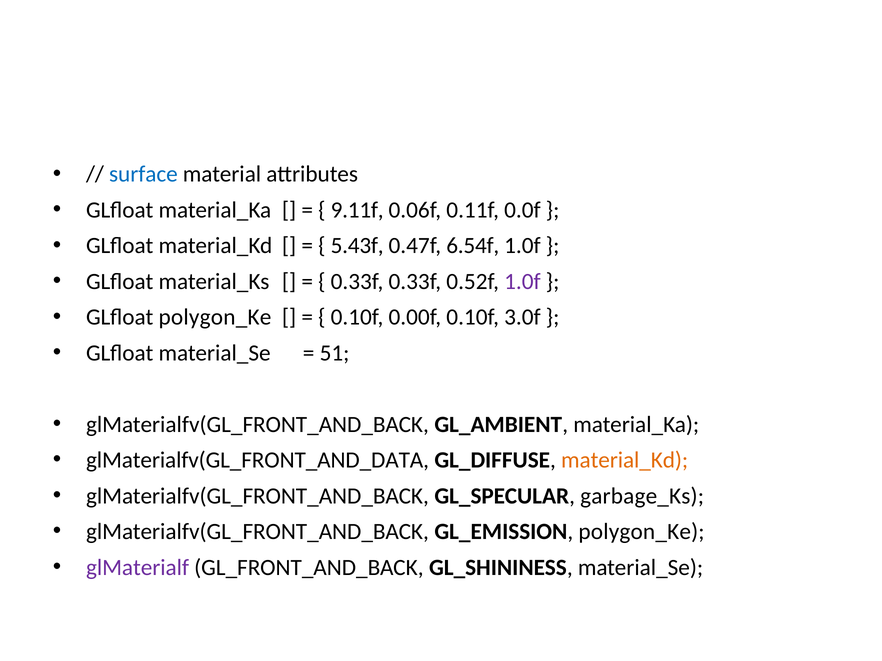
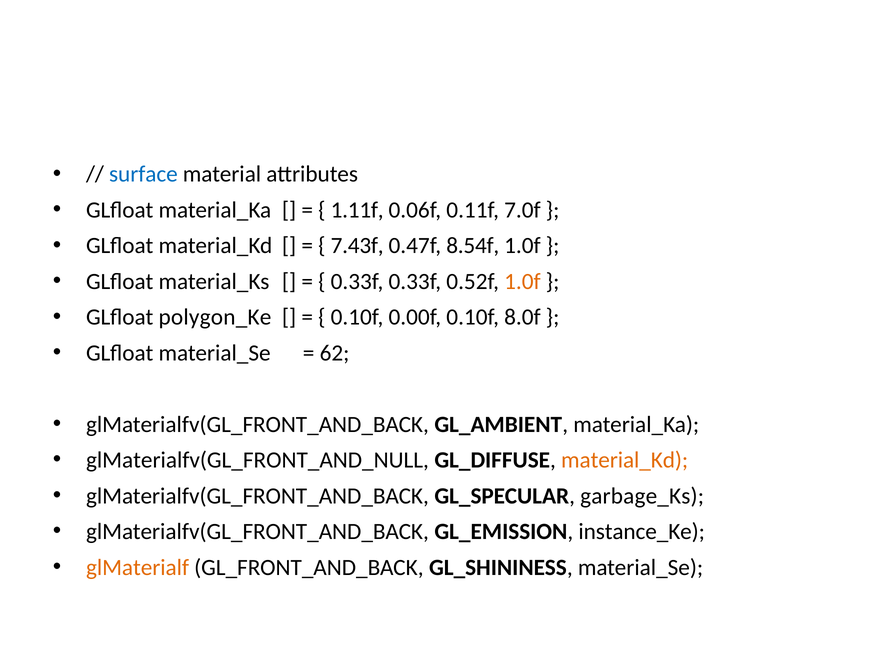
9.11f: 9.11f -> 1.11f (357, 210)
0.0f: 0.0f -> 7.0f (522, 210)
5.43f: 5.43f -> 7.43f (357, 246)
6.54f: 6.54f -> 8.54f (473, 246)
1.0f colour: purple -> orange (522, 282)
3.0f: 3.0f -> 8.0f (522, 317)
51: 51 -> 62 (335, 353)
glMaterialfv(GL_FRONT_AND_DATA: glMaterialfv(GL_FRONT_AND_DATA -> glMaterialfv(GL_FRONT_AND_NULL (257, 460)
GL_EMISSION polygon_Ke: polygon_Ke -> instance_Ke (642, 532)
glMaterialf colour: purple -> orange (138, 568)
